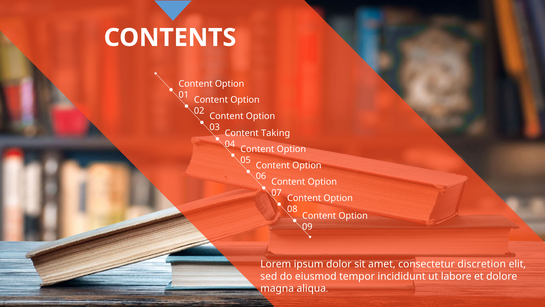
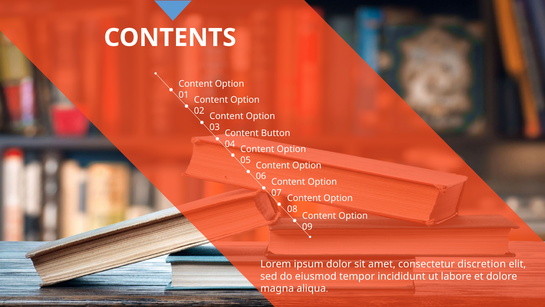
Taking: Taking -> Button (276, 133)
